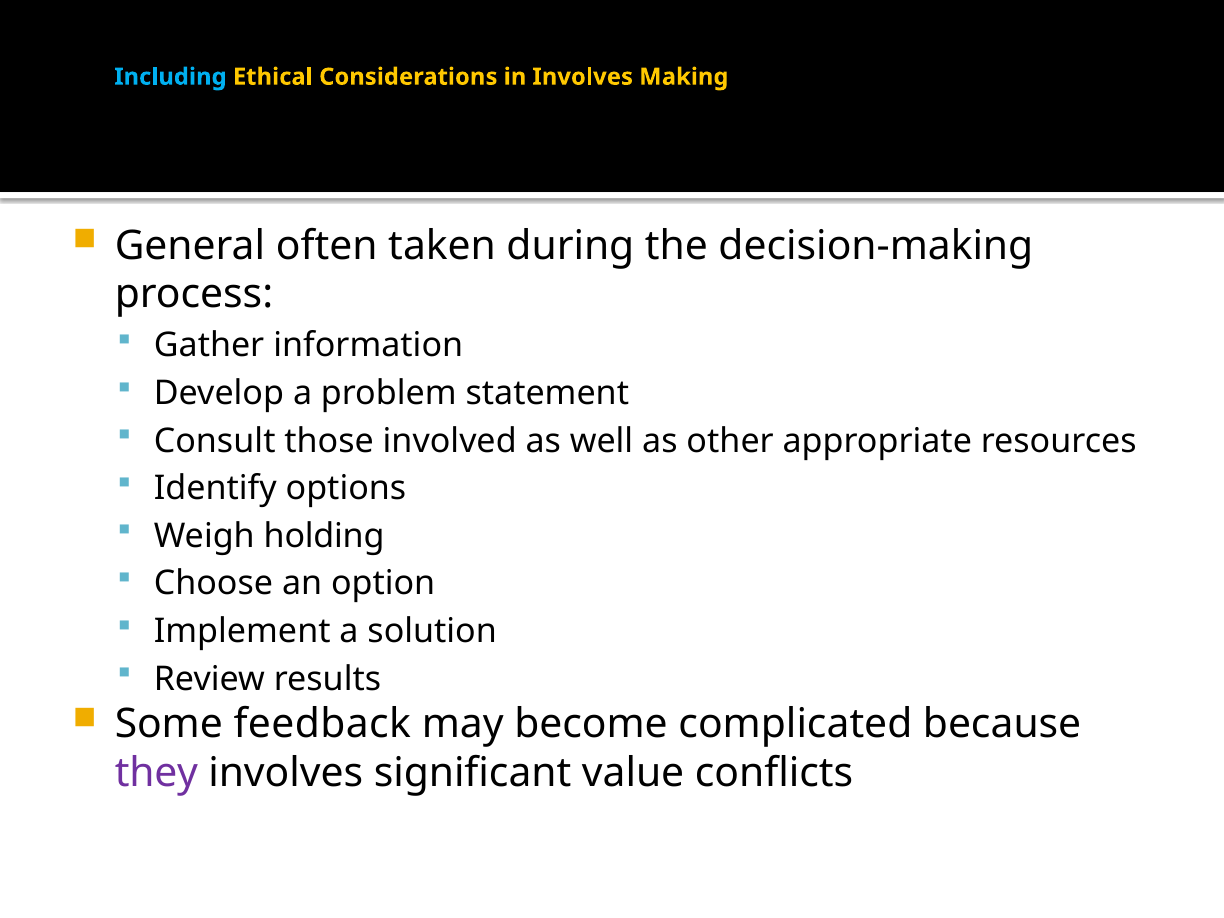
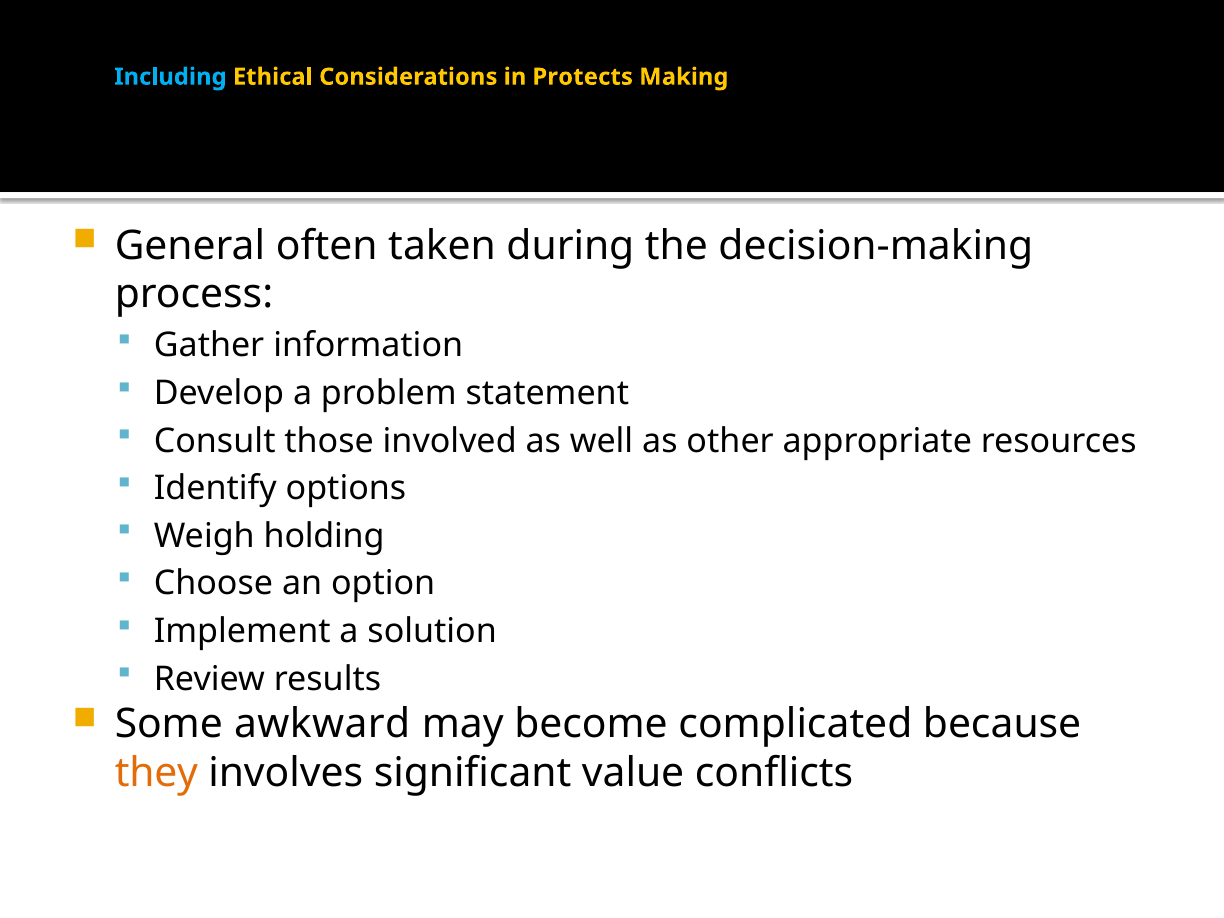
in Involves: Involves -> Protects (583, 77)
feedback: feedback -> awkward (322, 724)
they colour: purple -> orange (156, 773)
